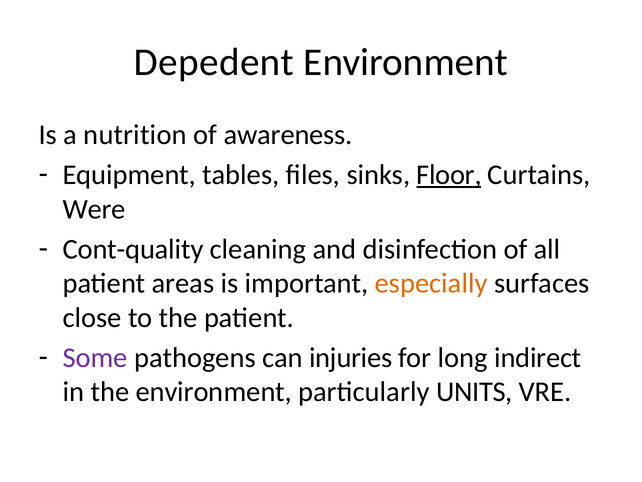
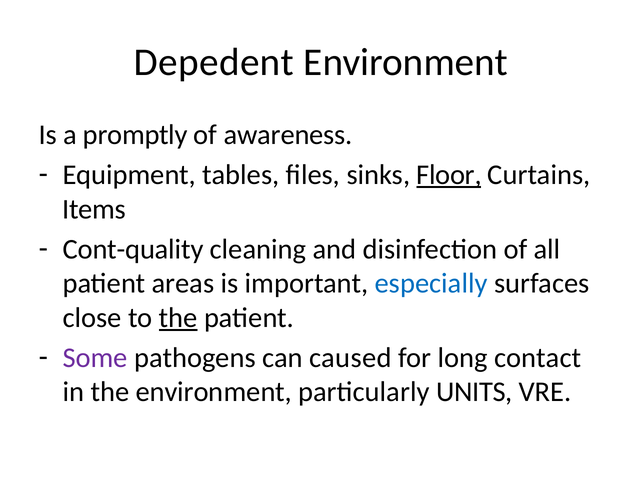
nutrition: nutrition -> promptly (135, 135)
Were: Were -> Items (94, 209)
especially colour: orange -> blue (431, 283)
the underline: none -> present (178, 317)
injuries: injuries -> caused (350, 357)
indirect: indirect -> contact (538, 357)
